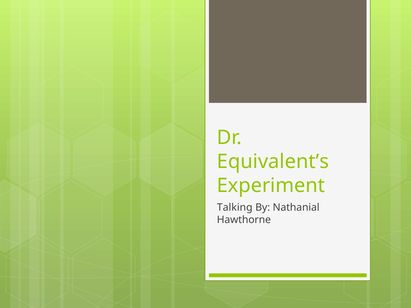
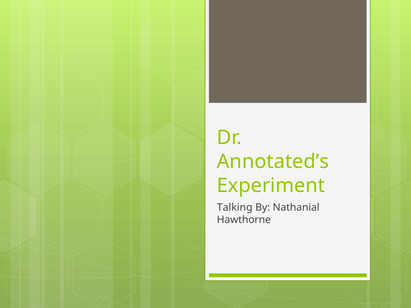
Equivalent’s: Equivalent’s -> Annotated’s (273, 162)
